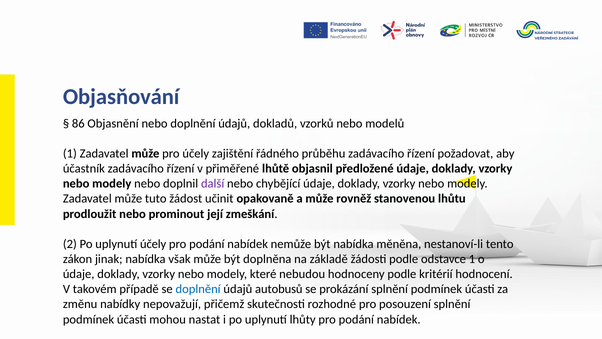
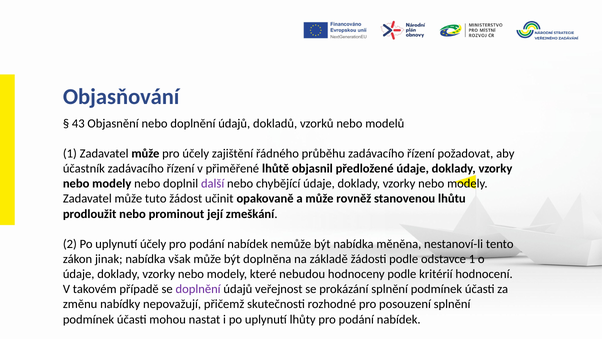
86: 86 -> 43 (78, 123)
doplnění colour: blue -> purple (198, 289)
autobusů: autobusů -> veřejnost (279, 289)
